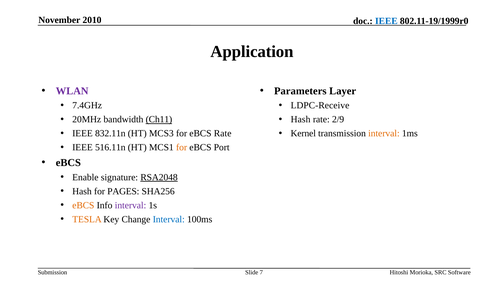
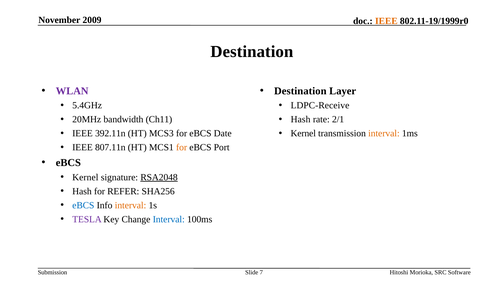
2010: 2010 -> 2009 (92, 20)
IEEE colour: blue -> orange (386, 21)
Application: Application -> Destination (252, 52)
Parameters: Parameters -> Destination (300, 91)
7.4GHz: 7.4GHz -> 5.4GHz (87, 105)
Ch11 underline: present -> none (159, 119)
2/9: 2/9 -> 2/1 (338, 119)
832.11n: 832.11n -> 392.11n (110, 133)
eBCS Rate: Rate -> Date (223, 133)
516.11n: 516.11n -> 807.11n (110, 147)
Enable: Enable -> Kernel (85, 177)
PAGES: PAGES -> REFER (123, 191)
eBCS colour: orange -> blue (83, 205)
interval colour: purple -> orange (131, 205)
TESLA colour: orange -> purple (87, 219)
